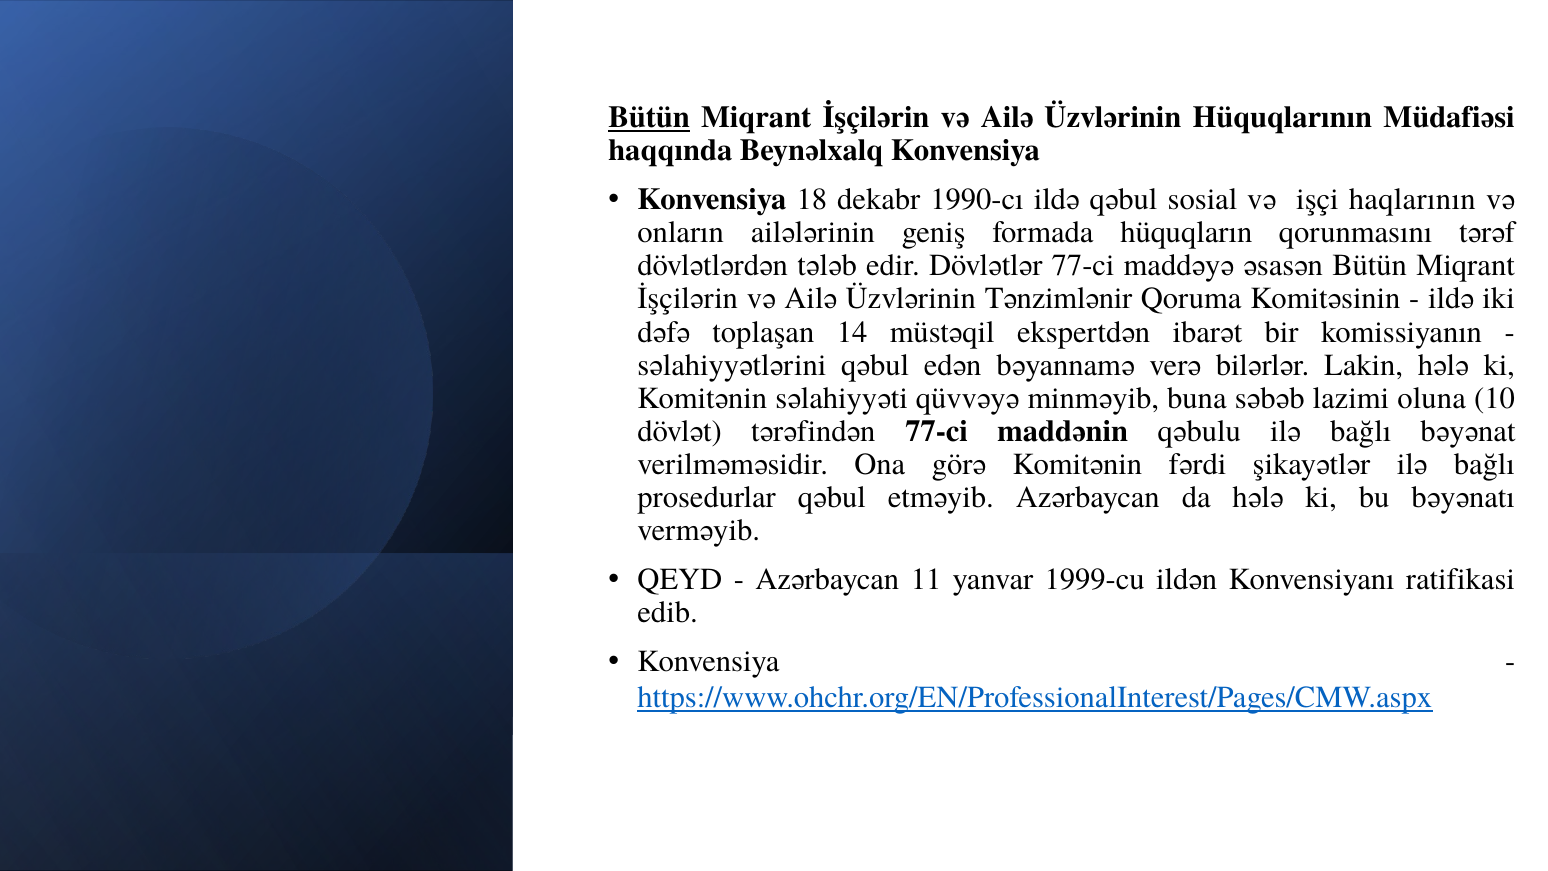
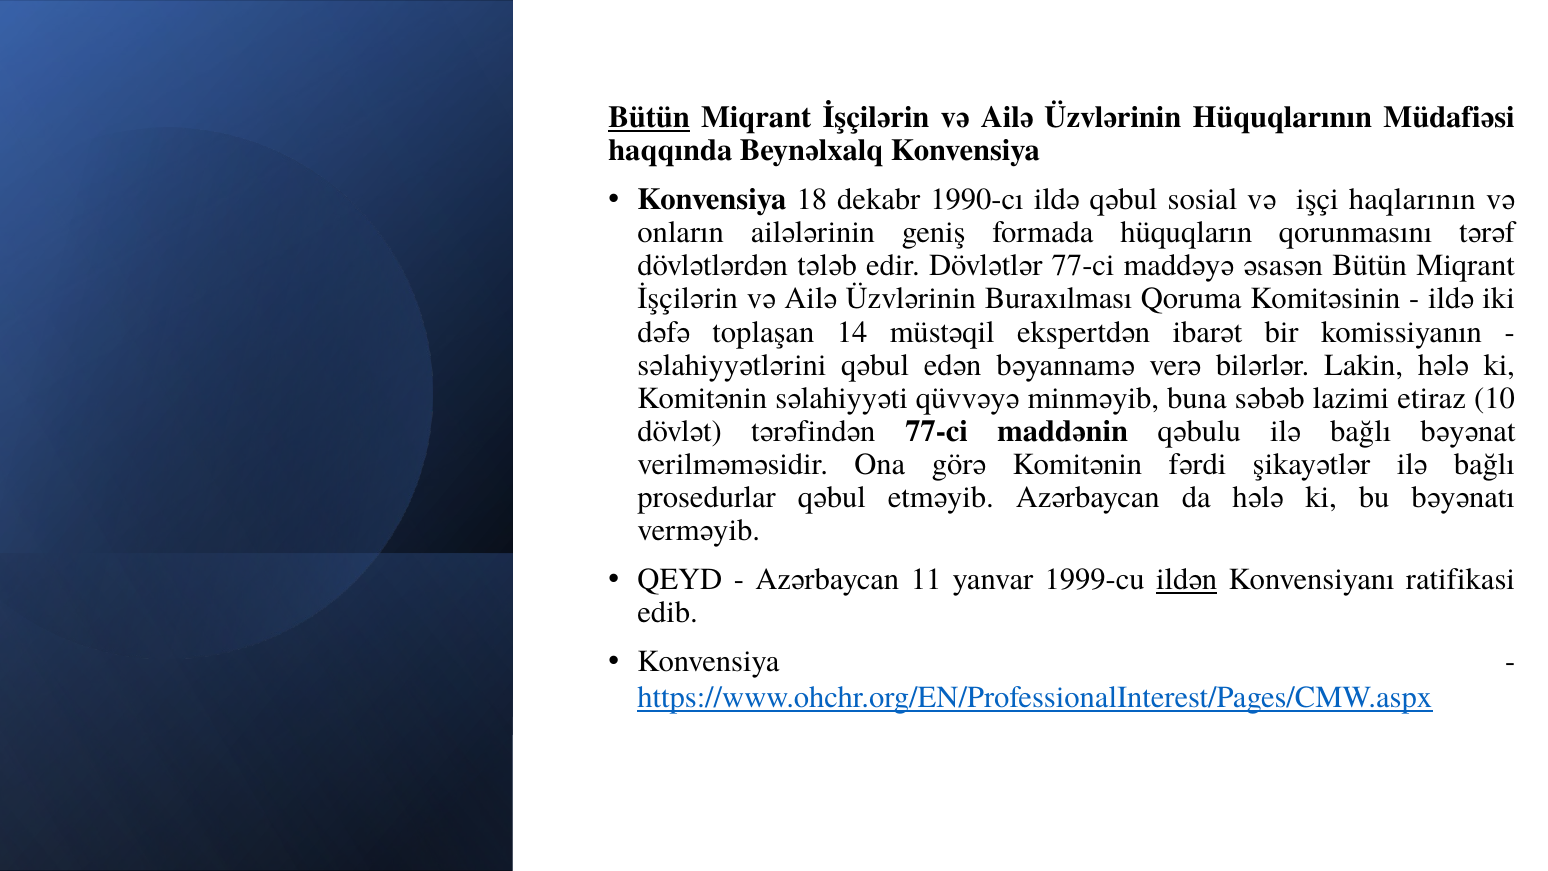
Tənzimlənir: Tənzimlənir -> Buraxılması (1059, 299)
oluna: oluna -> etiraz (1432, 398)
ildən underline: none -> present (1187, 579)
